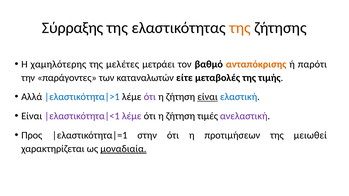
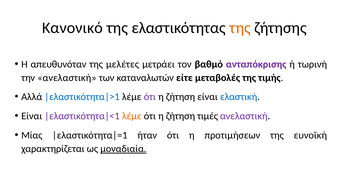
Σύρραξης: Σύρραξης -> Κανονικό (72, 28)
χαμηλότερης: χαμηλότερης -> απευθυνόταν (59, 64)
ανταπόκρισης colour: orange -> purple (256, 64)
παρότι: παρότι -> τωρινή (312, 64)
την παράγοντες: παράγοντες -> ανελαστική (67, 78)
είναι underline: present -> none (208, 97)
λέμε colour: purple -> orange (132, 116)
Προς: Προς -> Μίας (32, 136)
στην: στην -> ήταν (147, 136)
μειωθεί: μειωθεί -> ευνοϊκή (310, 136)
